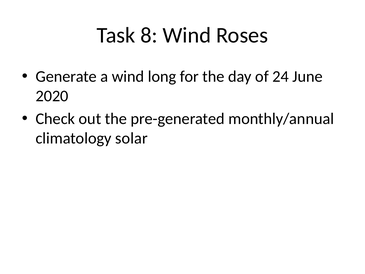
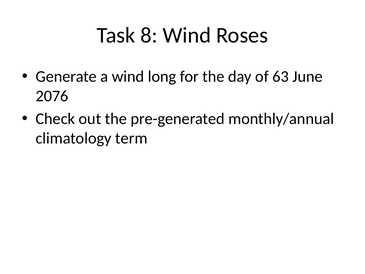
24: 24 -> 63 (281, 77)
2020: 2020 -> 2076 (52, 96)
solar: solar -> term (131, 138)
